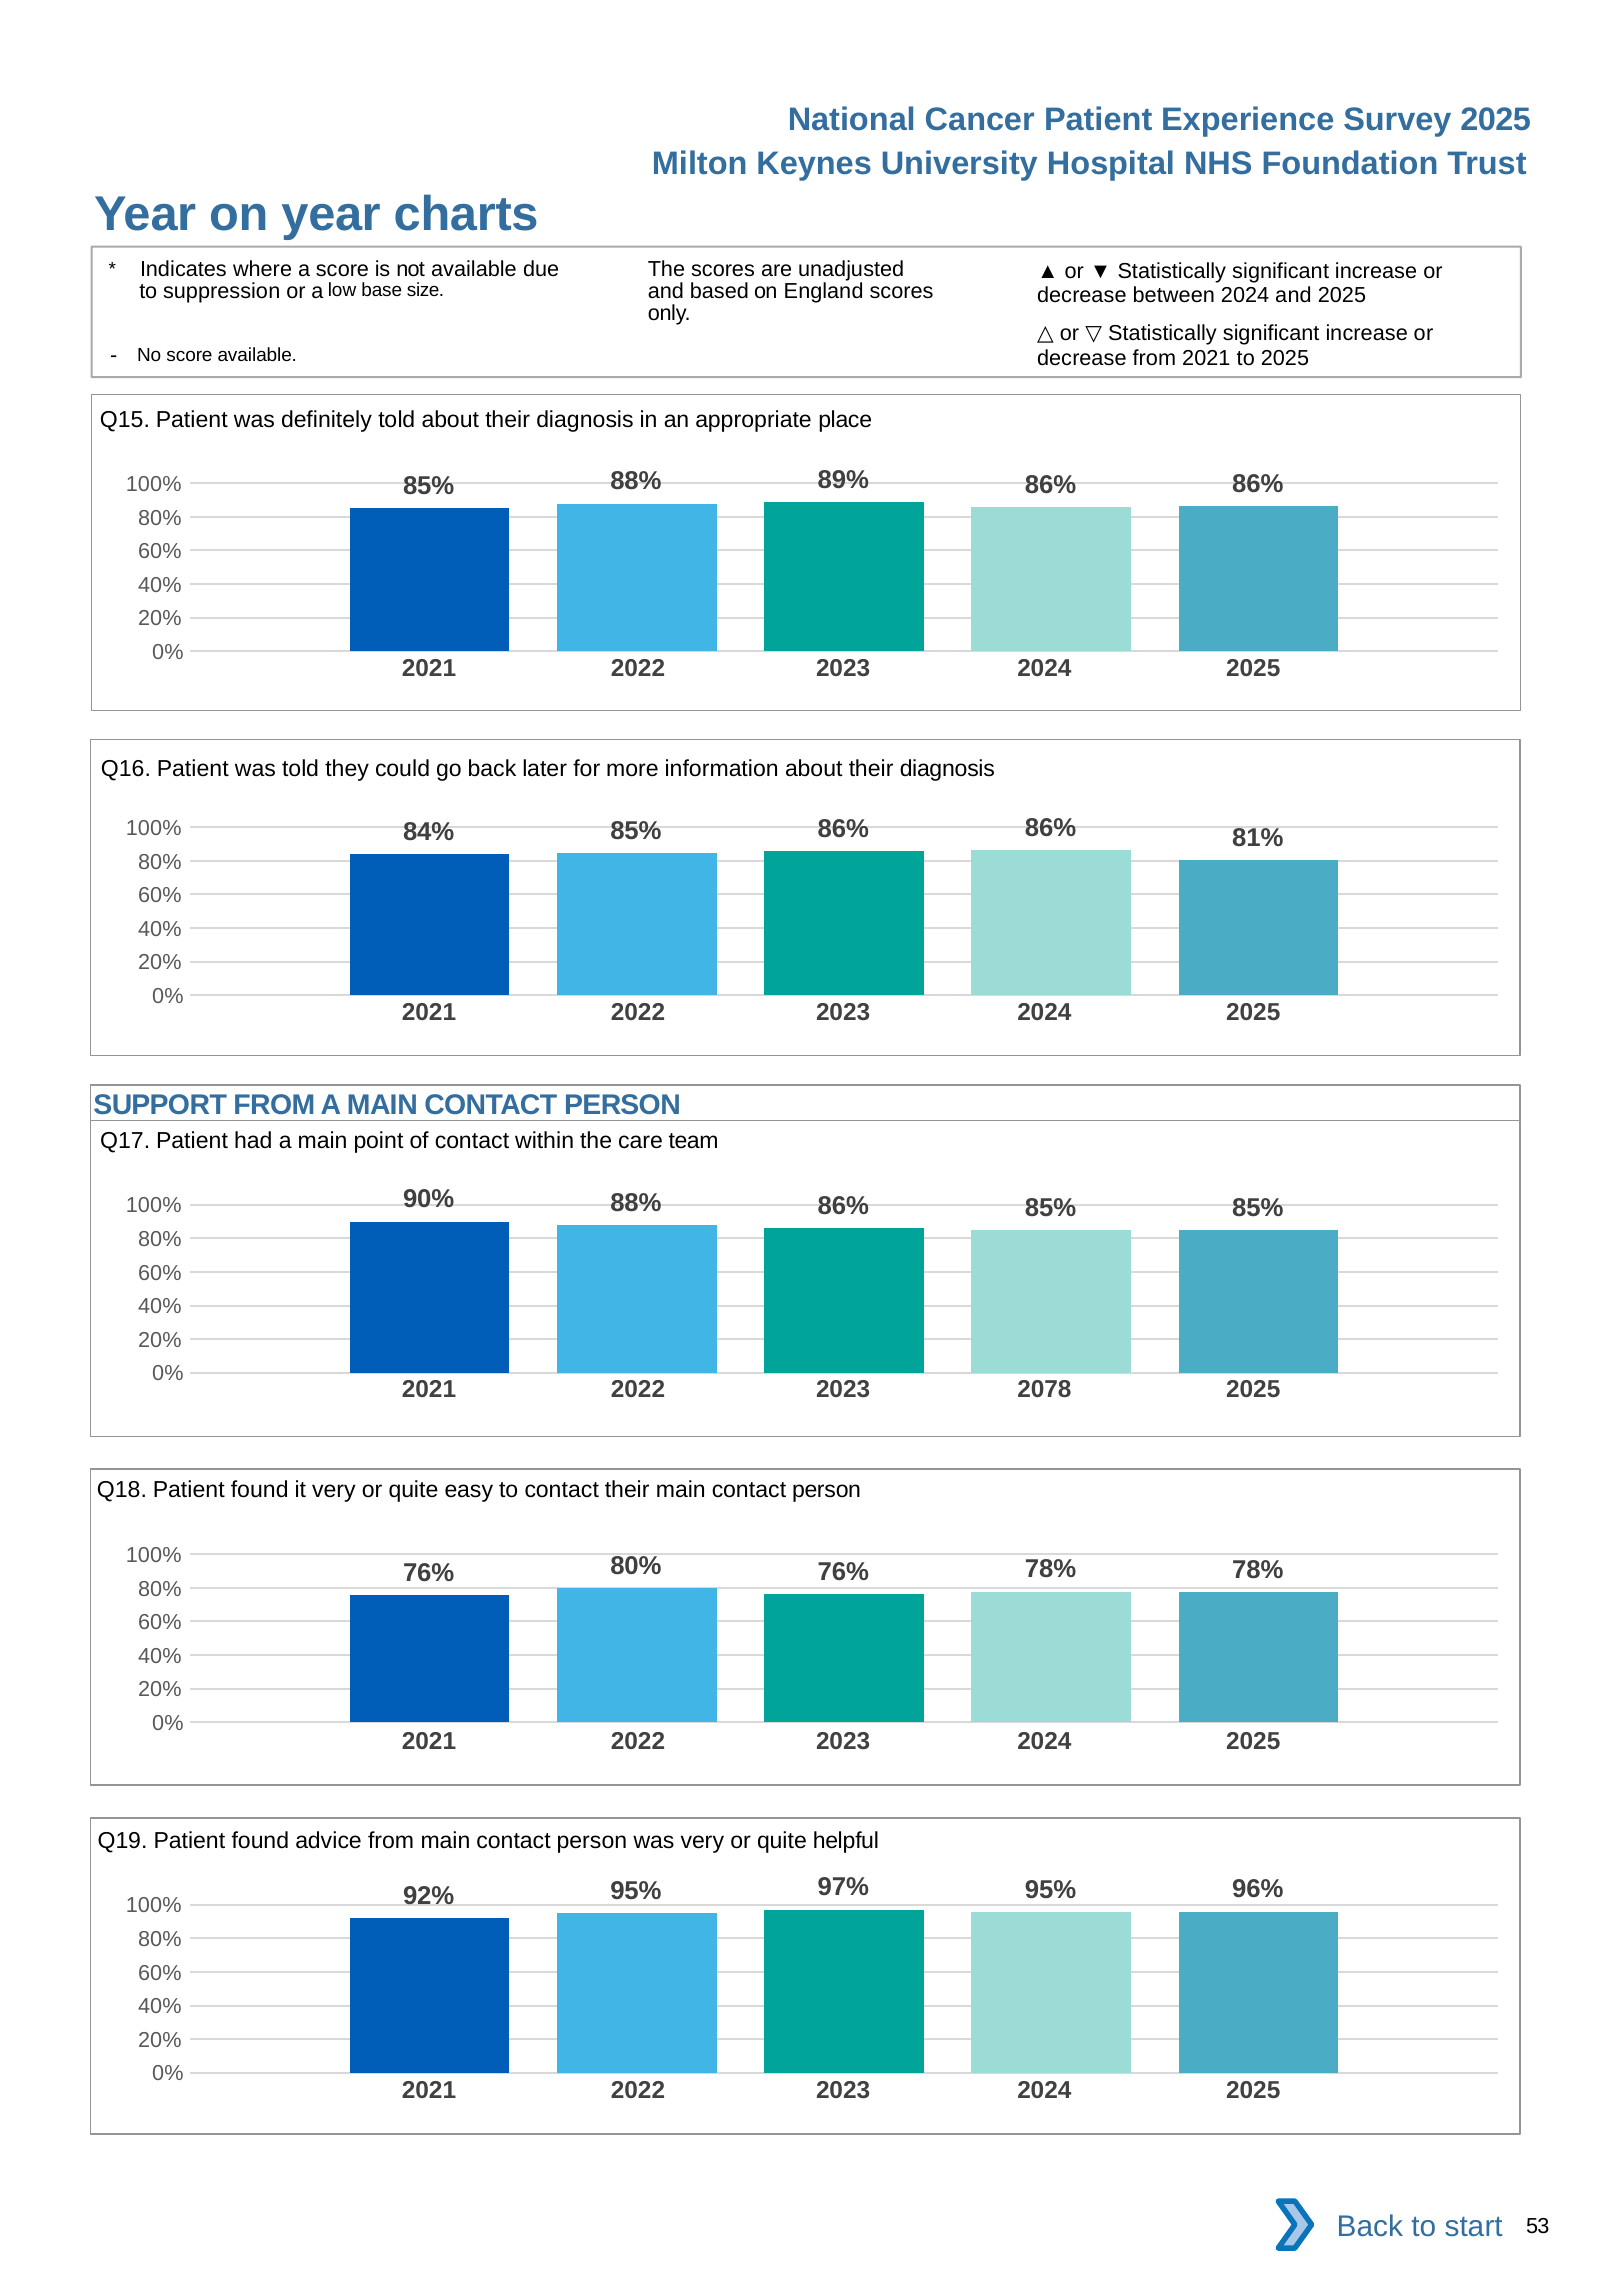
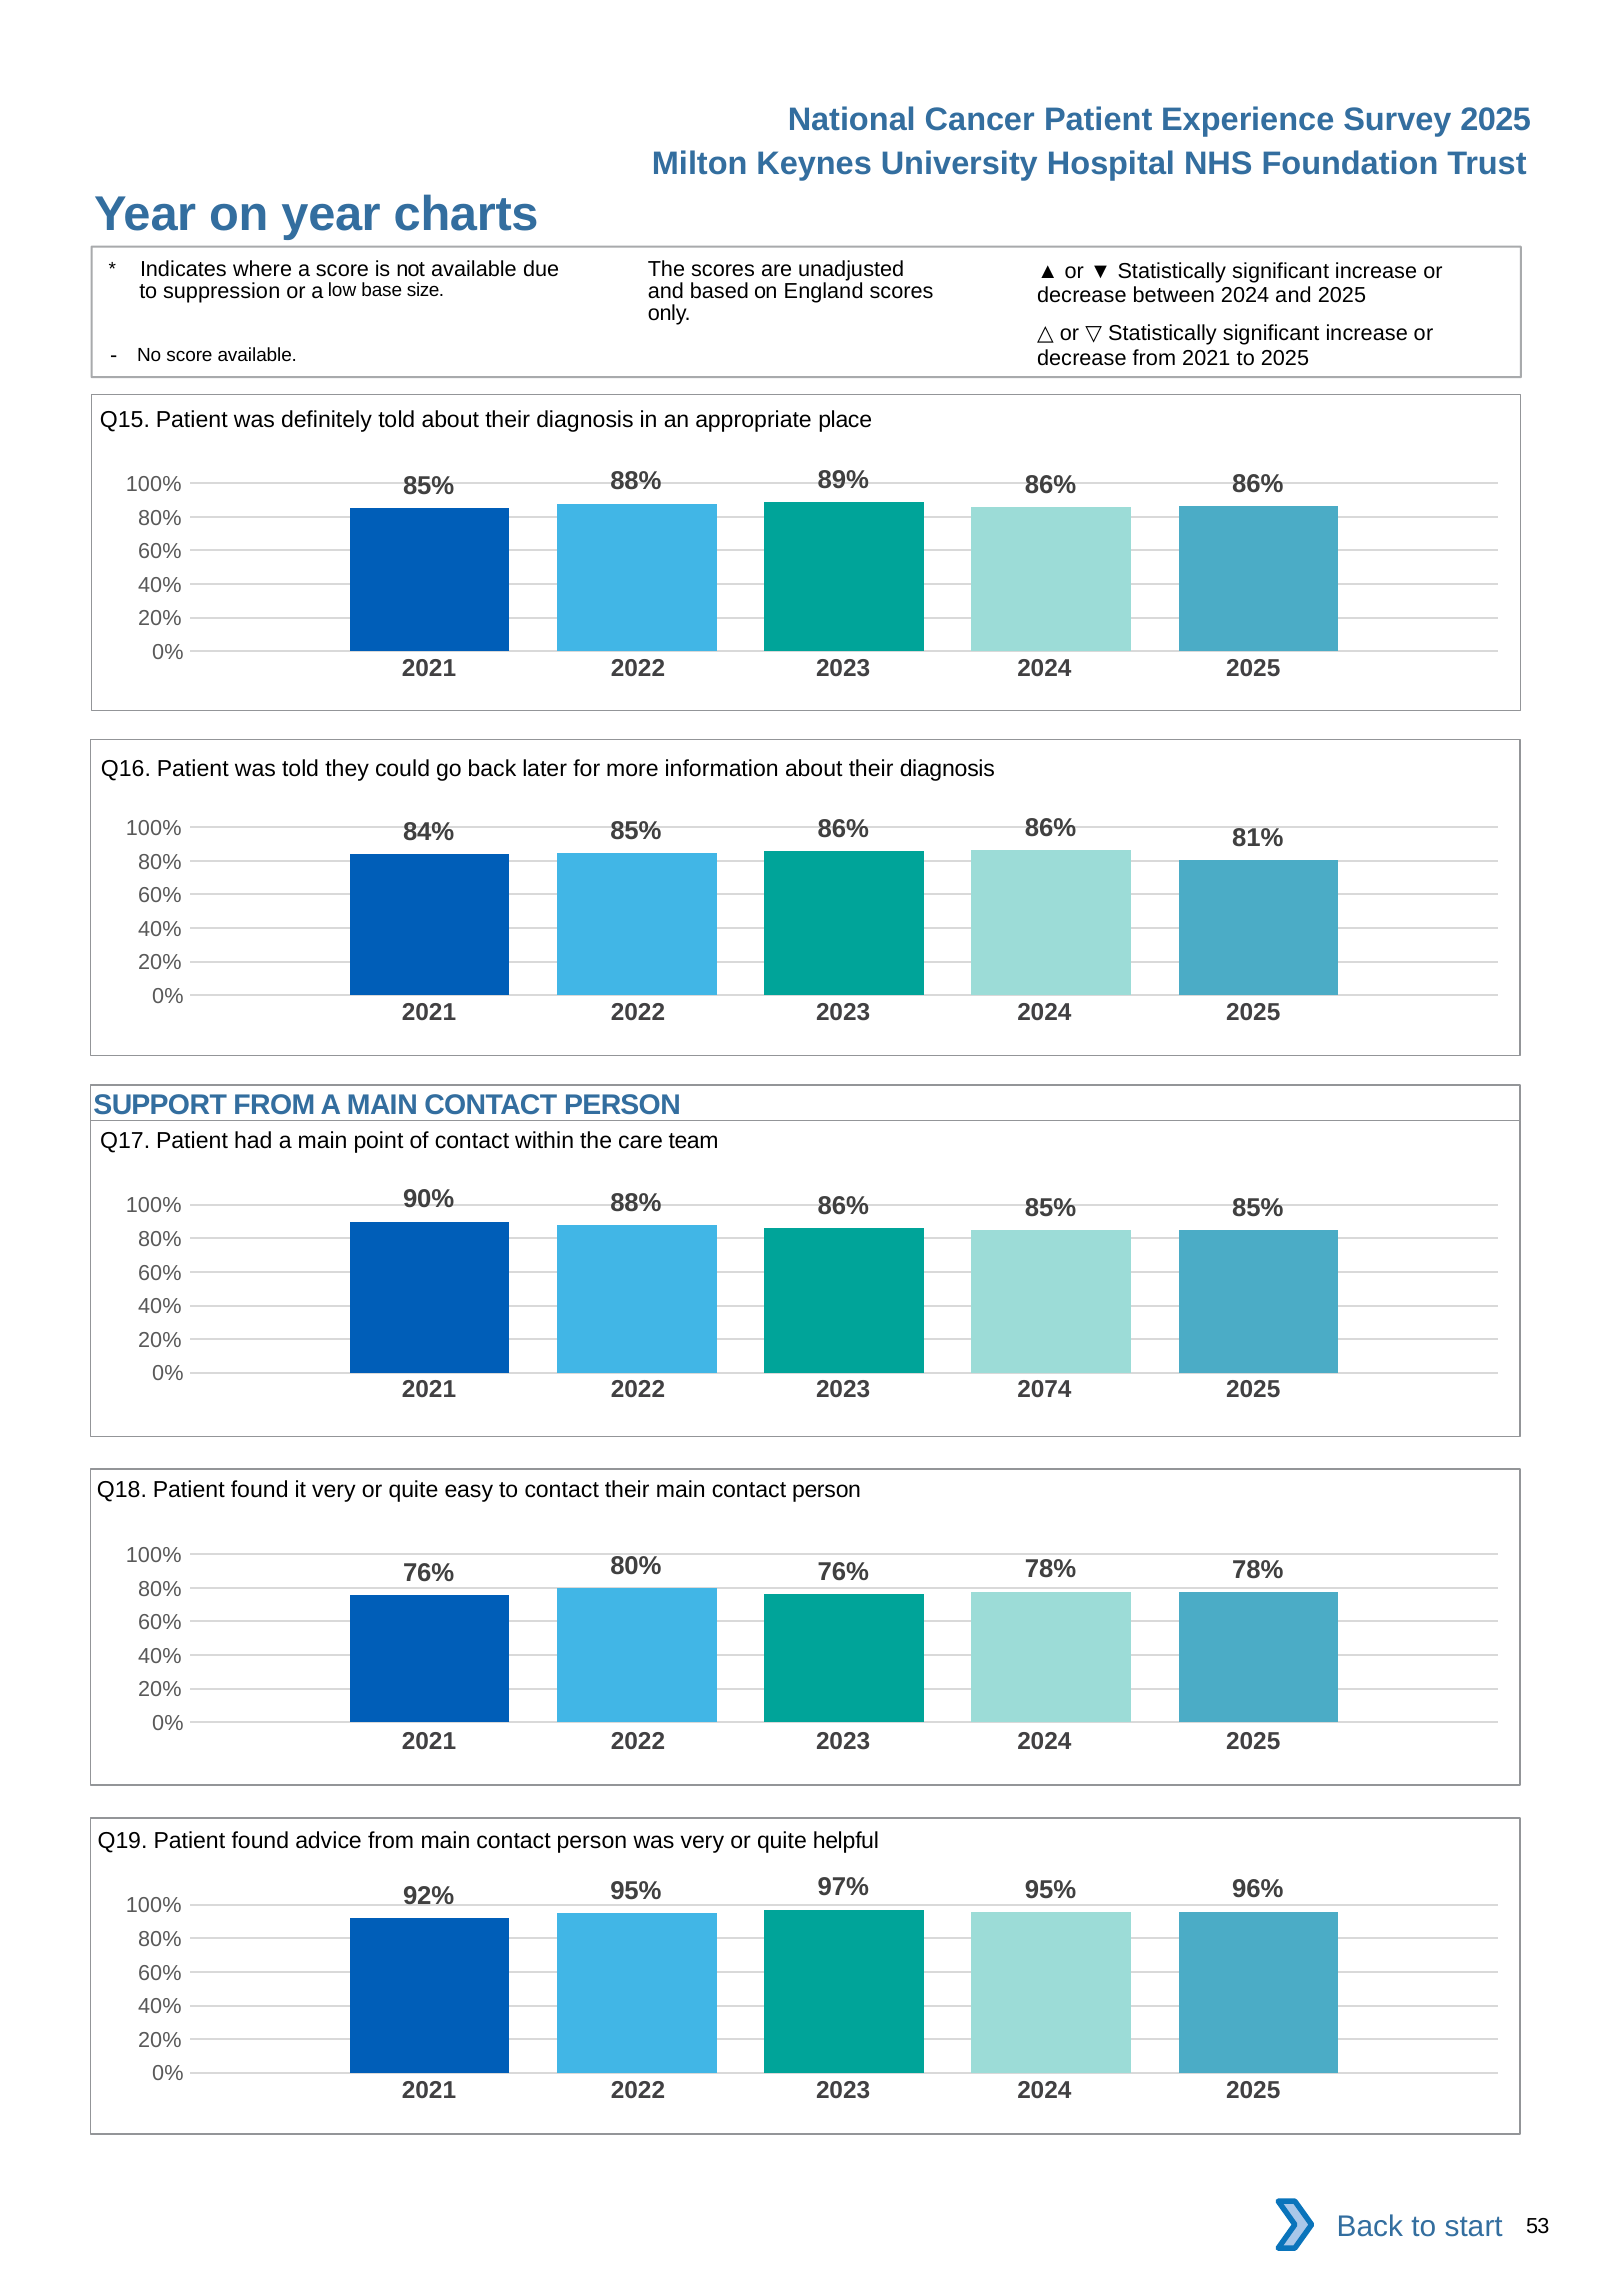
2078: 2078 -> 2074 (1044, 1390)
